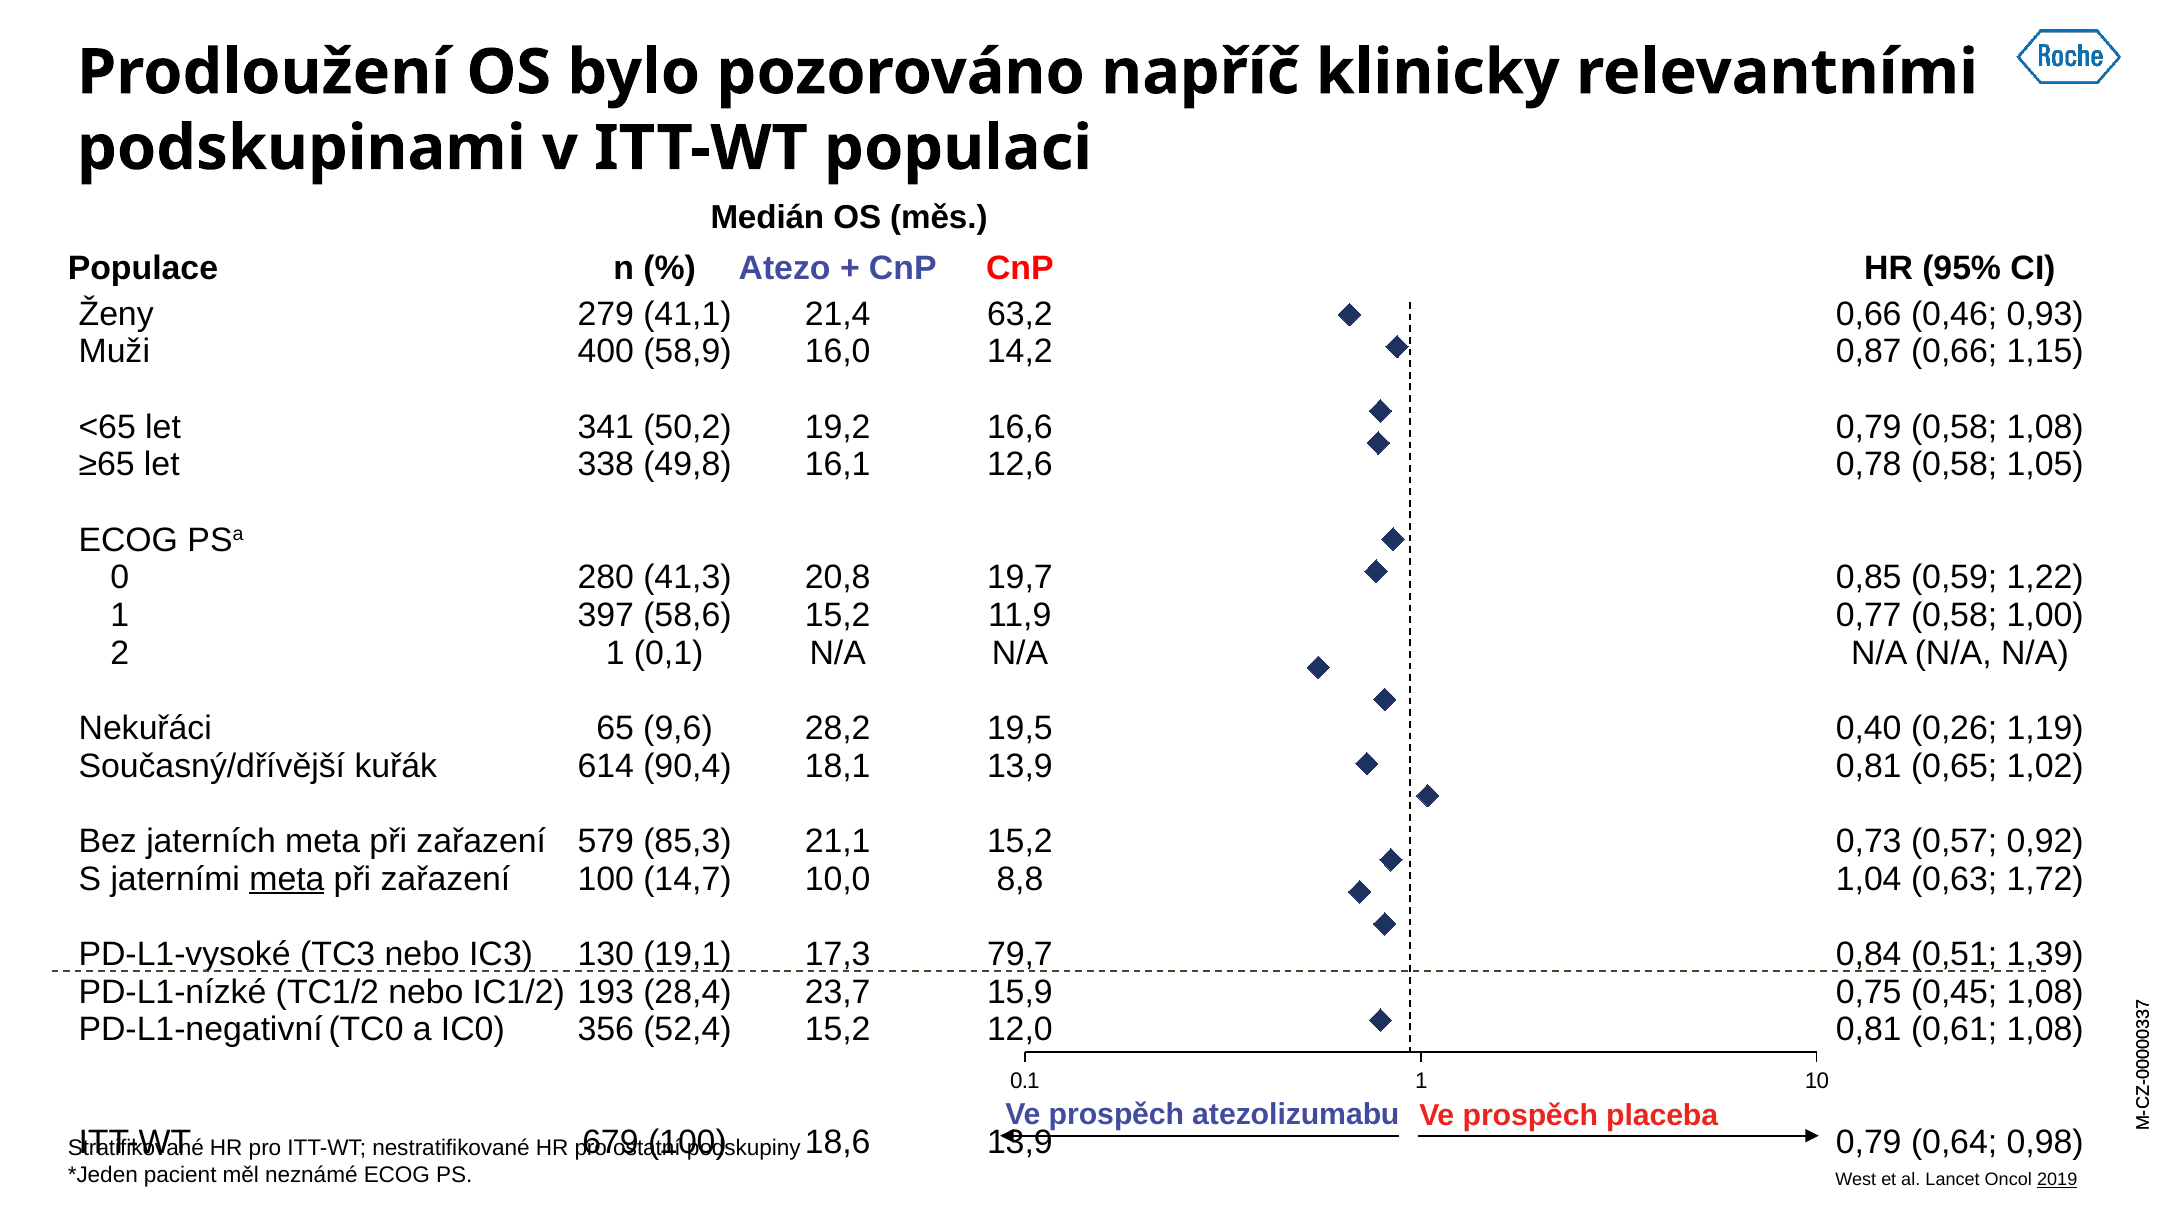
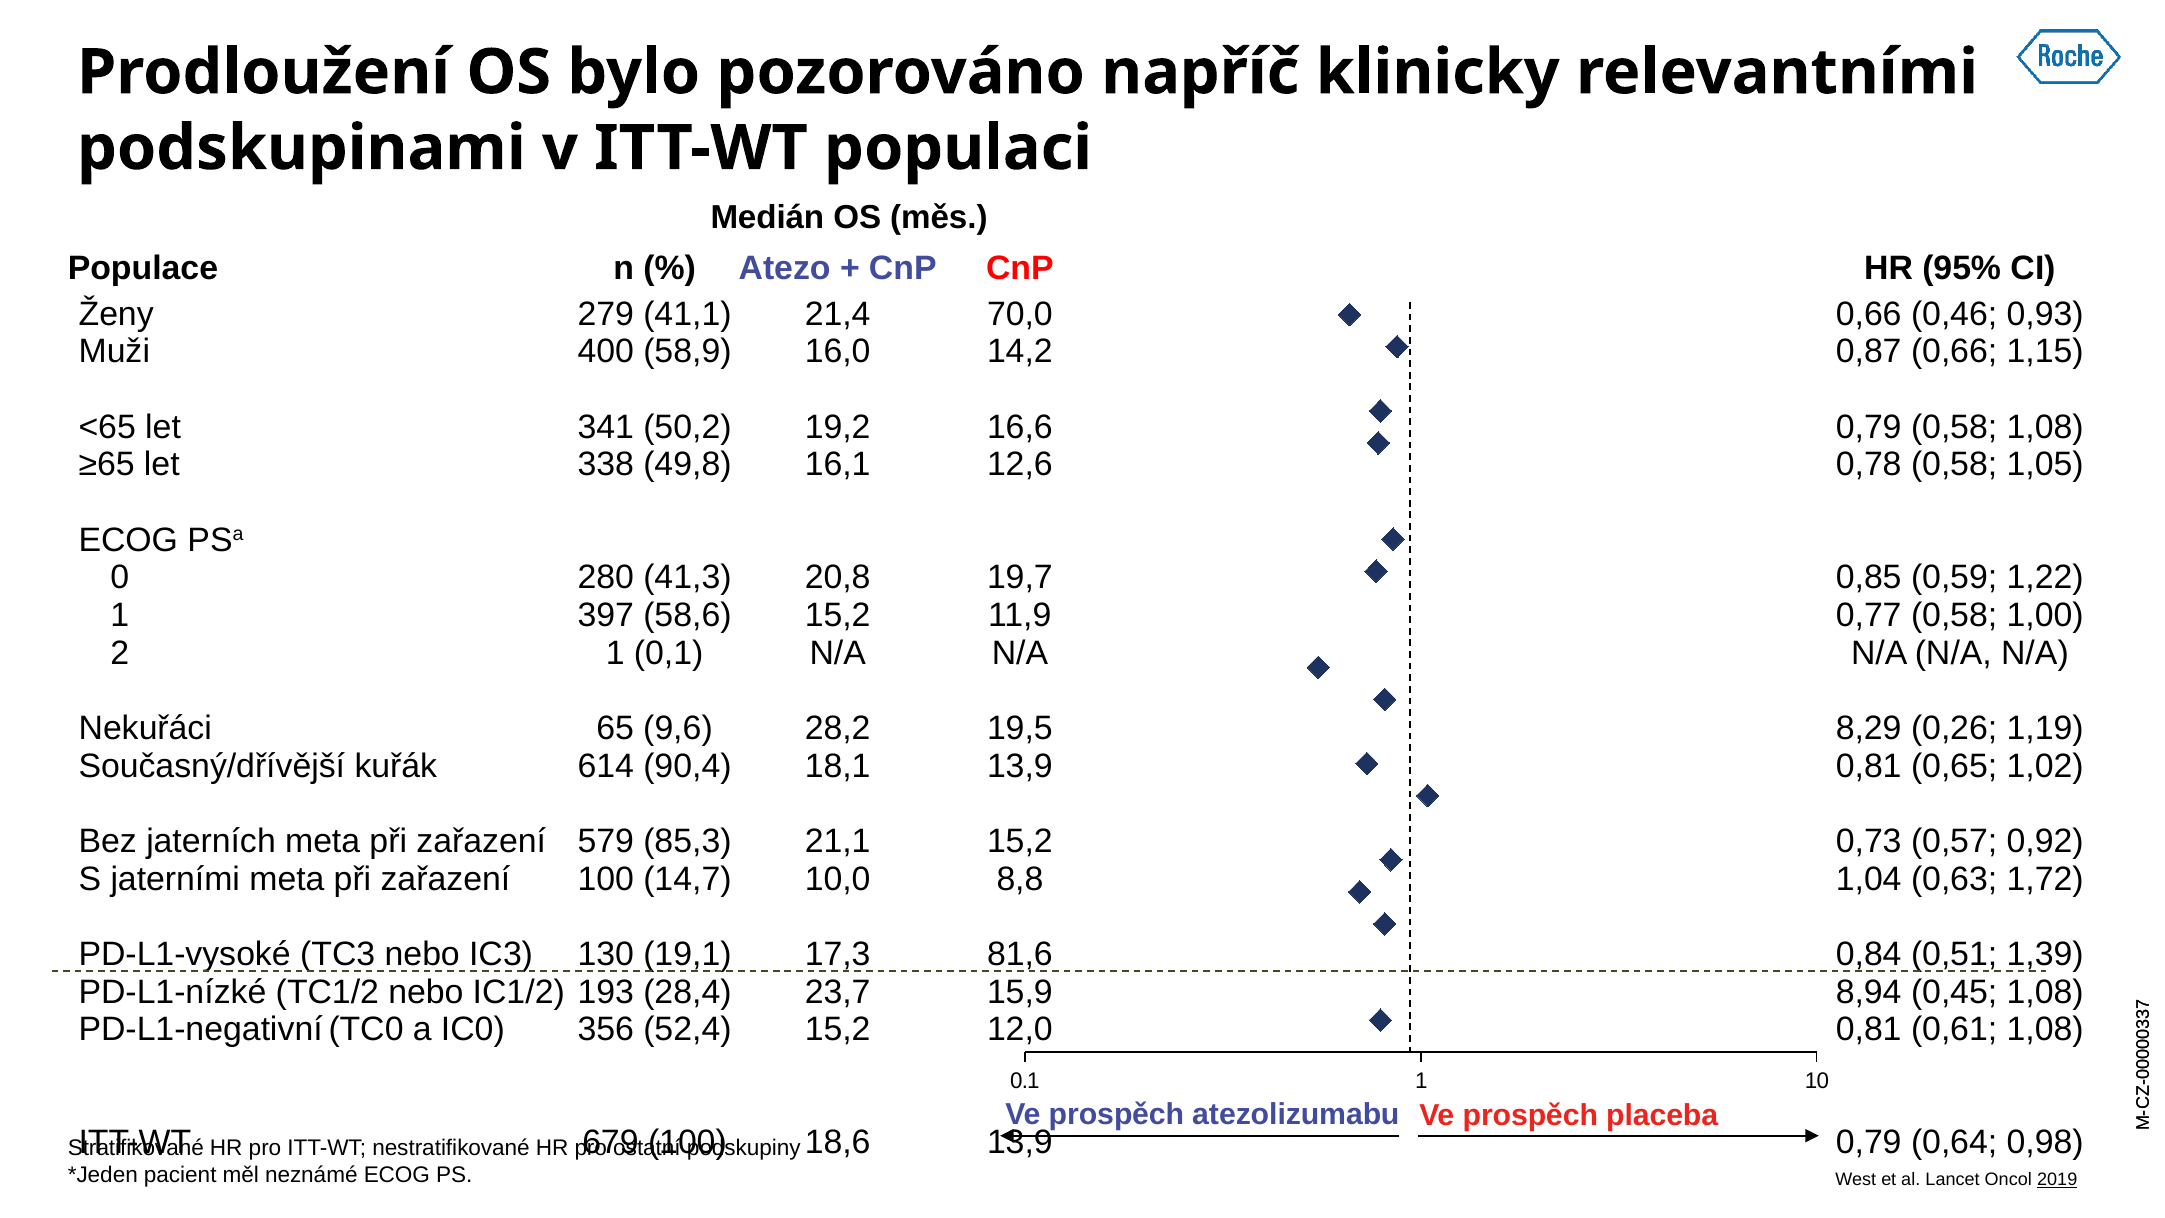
63,2: 63,2 -> 70,0 (1020, 314)
0,40: 0,40 -> 8,29 (1869, 728)
meta underline: present -> none (287, 879)
79,7: 79,7 -> 81,6 (1020, 954)
0,75: 0,75 -> 8,94 (1869, 992)
